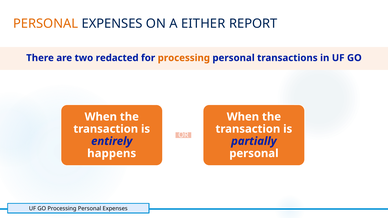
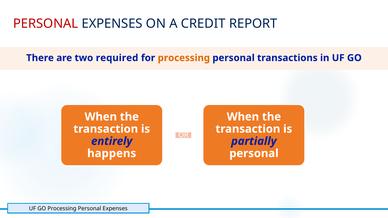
PERSONAL colour: orange -> red (46, 24)
EITHER: EITHER -> CREDIT (203, 24)
redacted: redacted -> required (117, 58)
